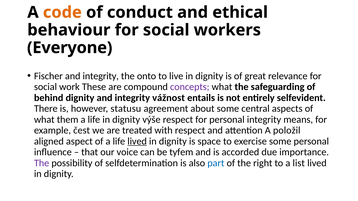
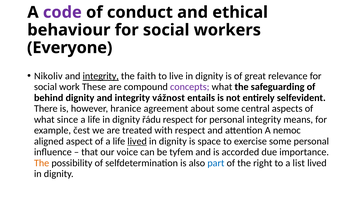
code colour: orange -> purple (62, 12)
Fischer: Fischer -> Nikoliv (48, 76)
integrity underline: none -> present (101, 76)
onto: onto -> faith (146, 76)
statusu: statusu -> hranice (126, 109)
them: them -> since (68, 120)
výše: výše -> řádu (152, 120)
položil: položil -> nemoc (287, 131)
The colour: purple -> orange (42, 163)
